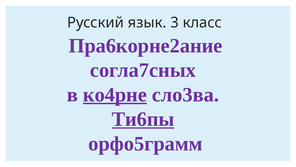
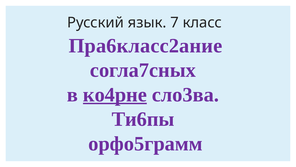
3: 3 -> 7 (175, 22)
Пра6корне2ание: Пра6корне2ание -> Пра6класс2ание (145, 46)
Ти6пы underline: present -> none (143, 119)
